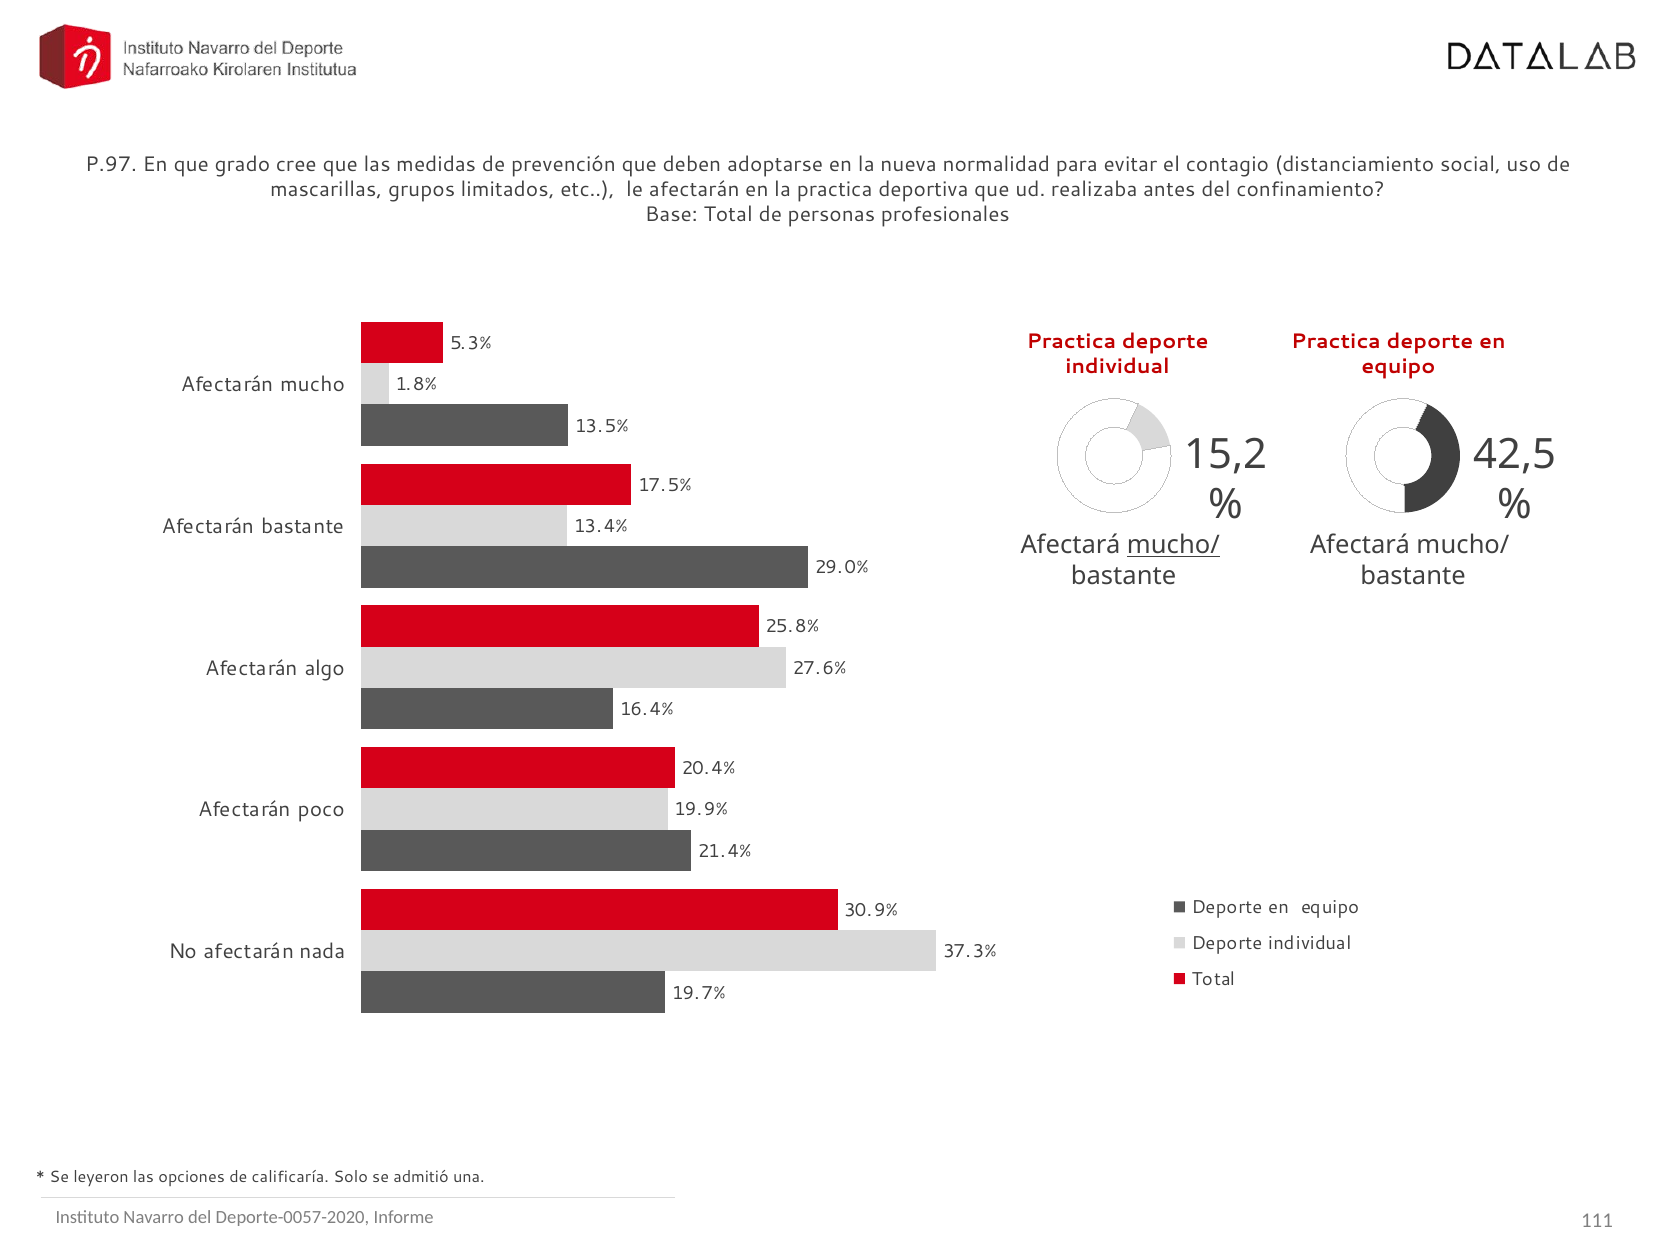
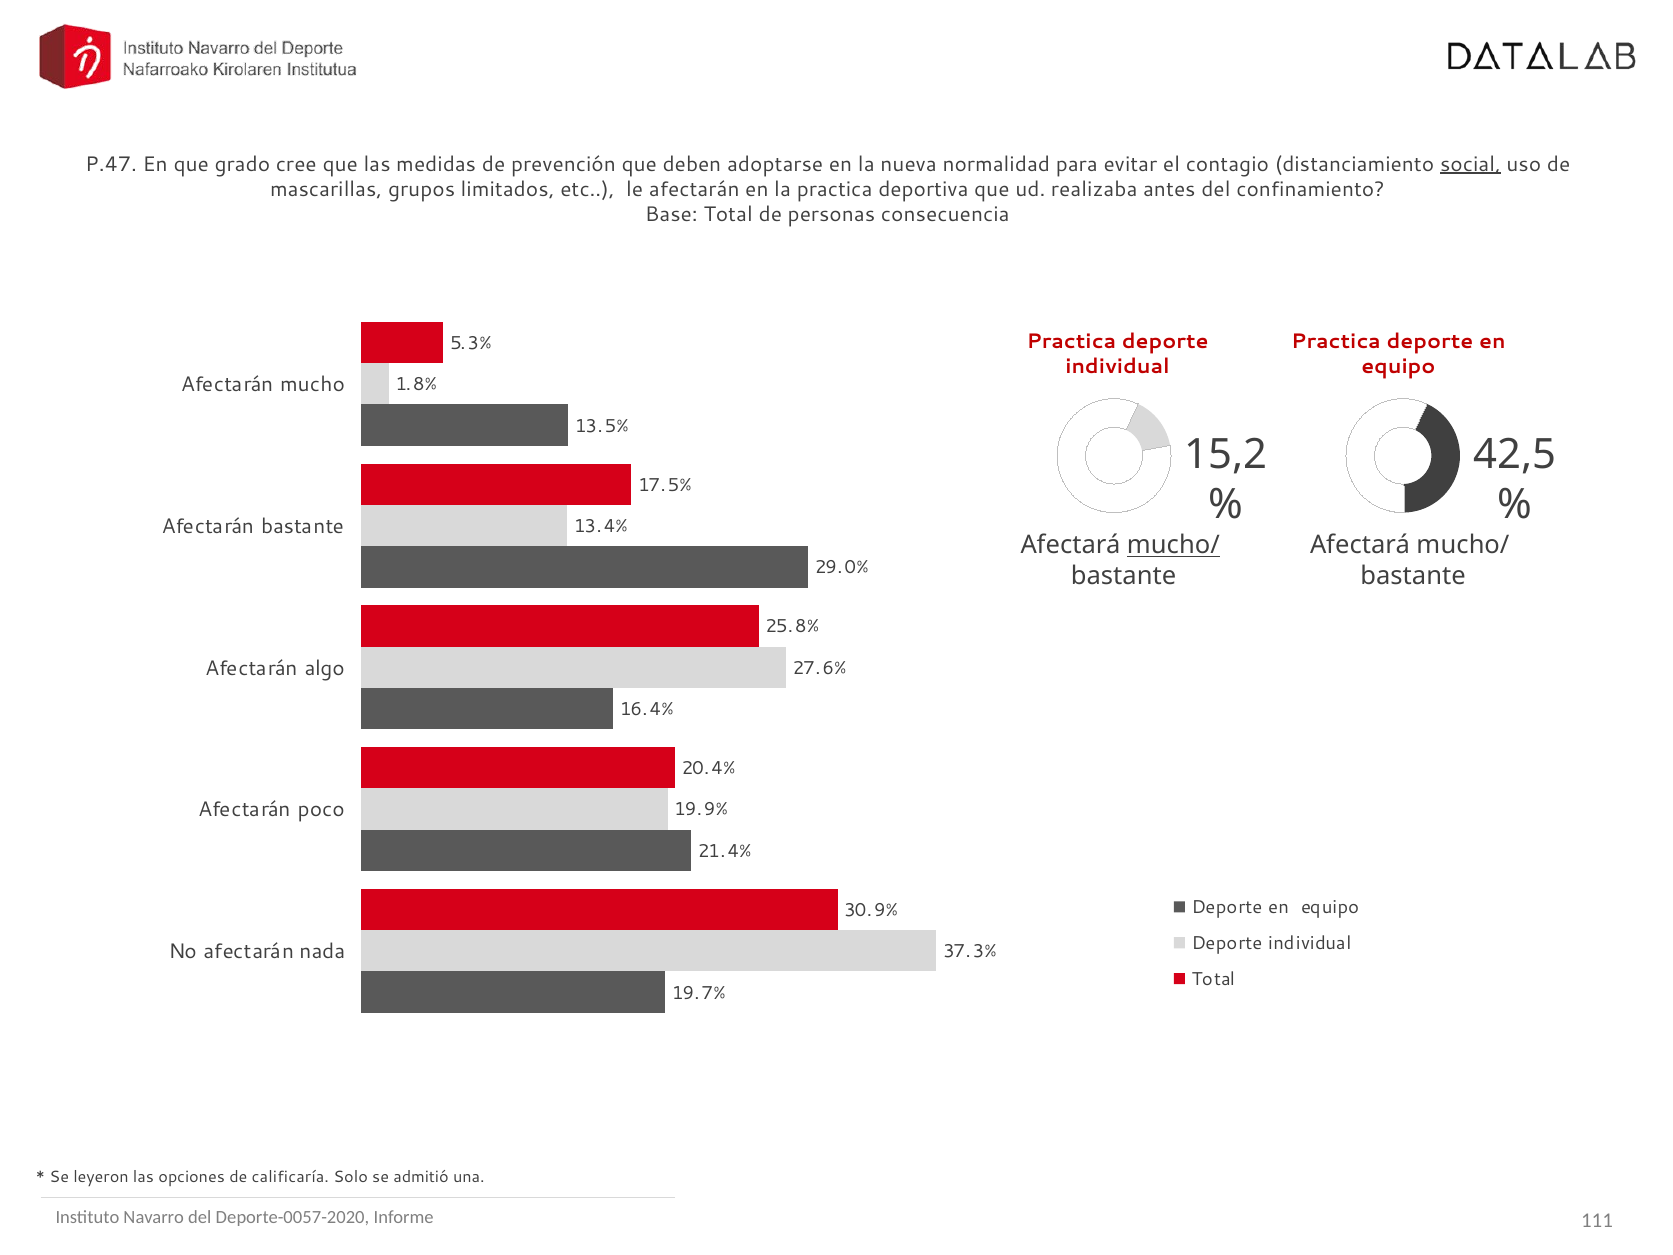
P.97: P.97 -> P.47 (111, 164)
social underline: none -> present (1470, 164)
profesionales: profesionales -> consecuencia (945, 214)
